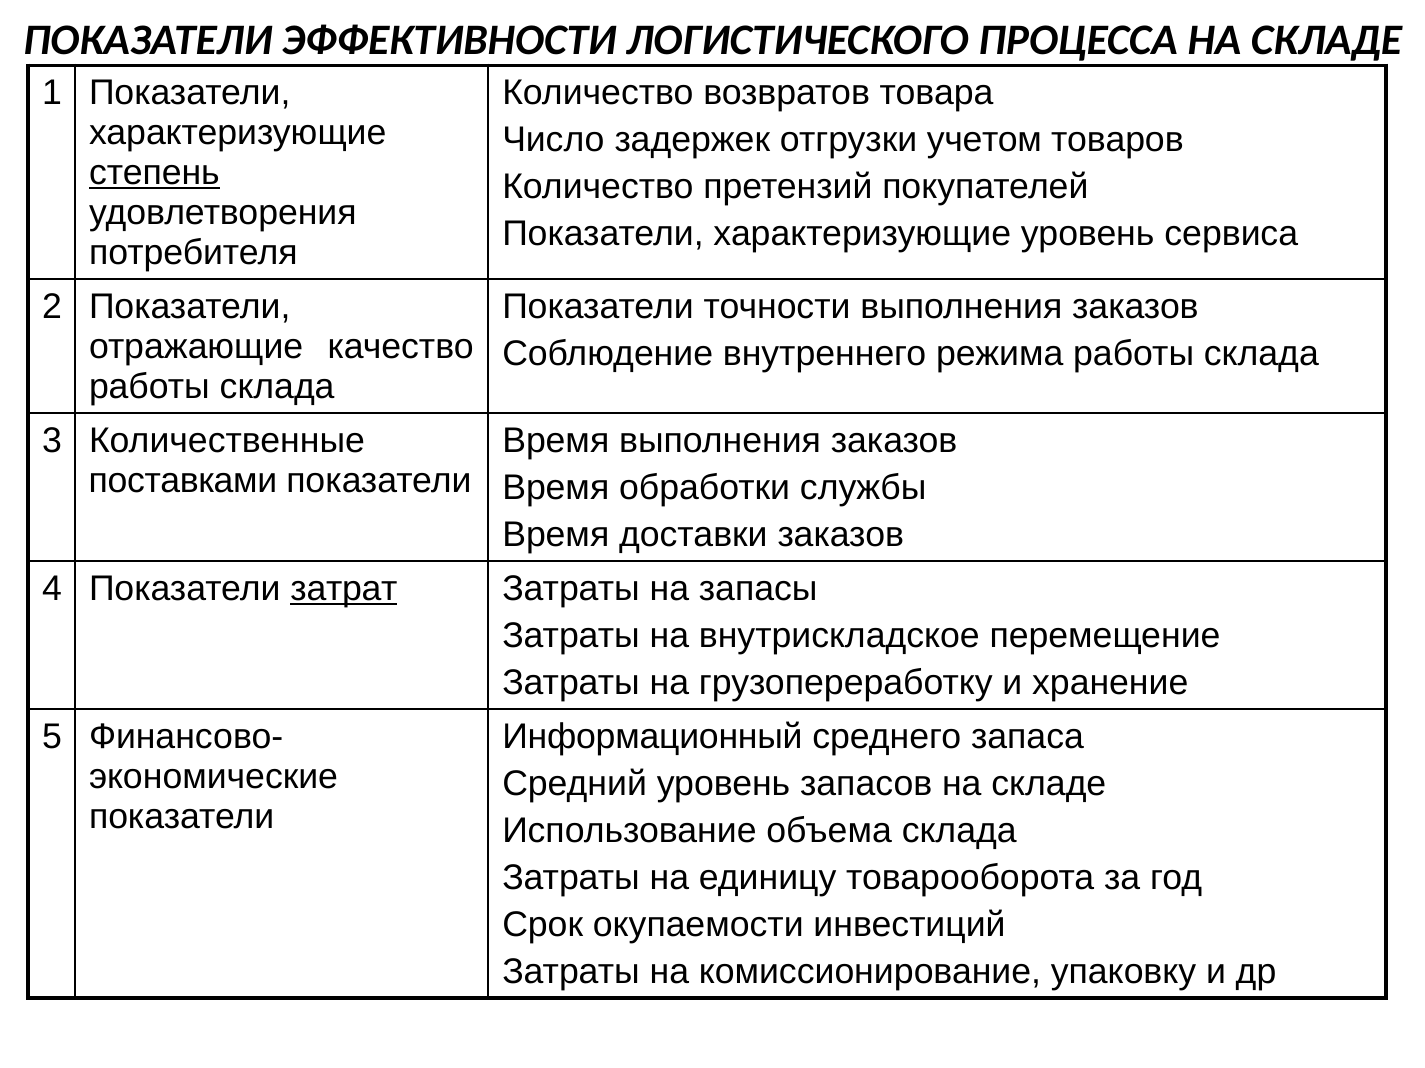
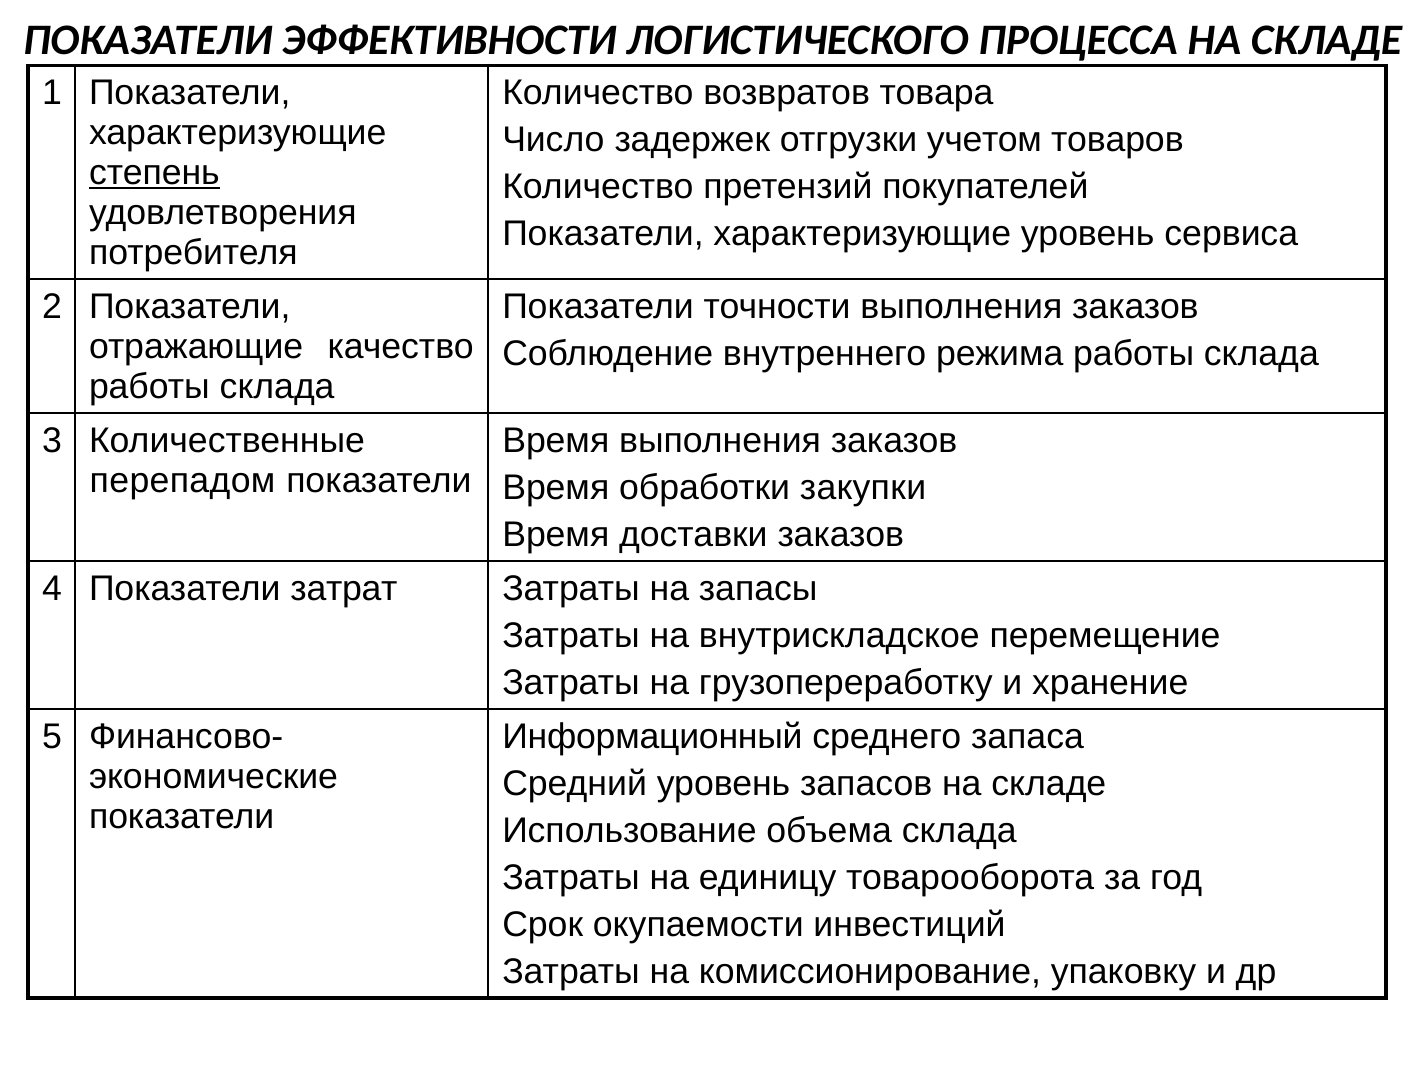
поставками: поставками -> перепадом (183, 481)
службы: службы -> закупки (863, 488)
затрат underline: present -> none (344, 589)
